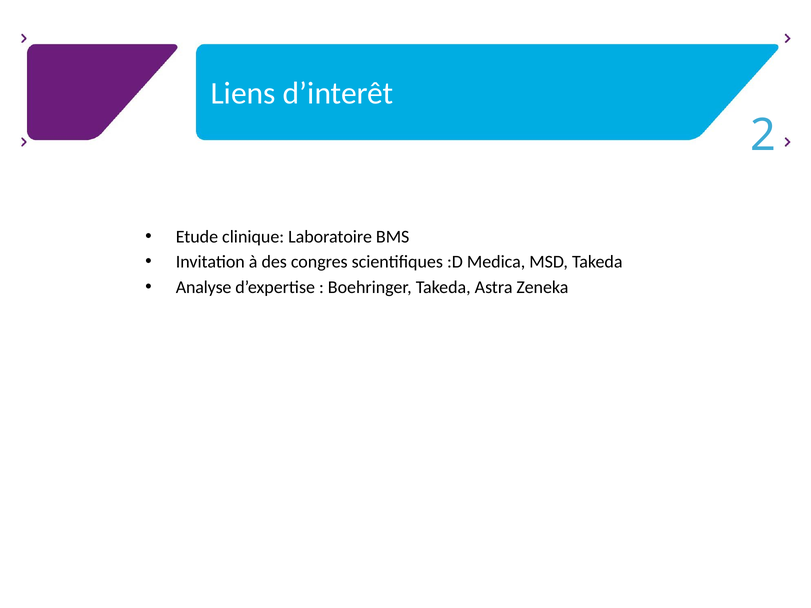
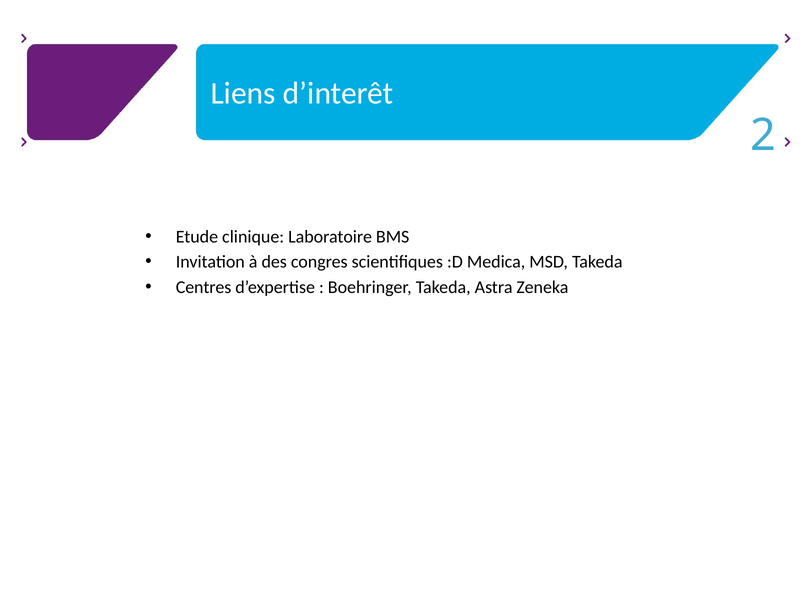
Analyse: Analyse -> Centres (204, 287)
